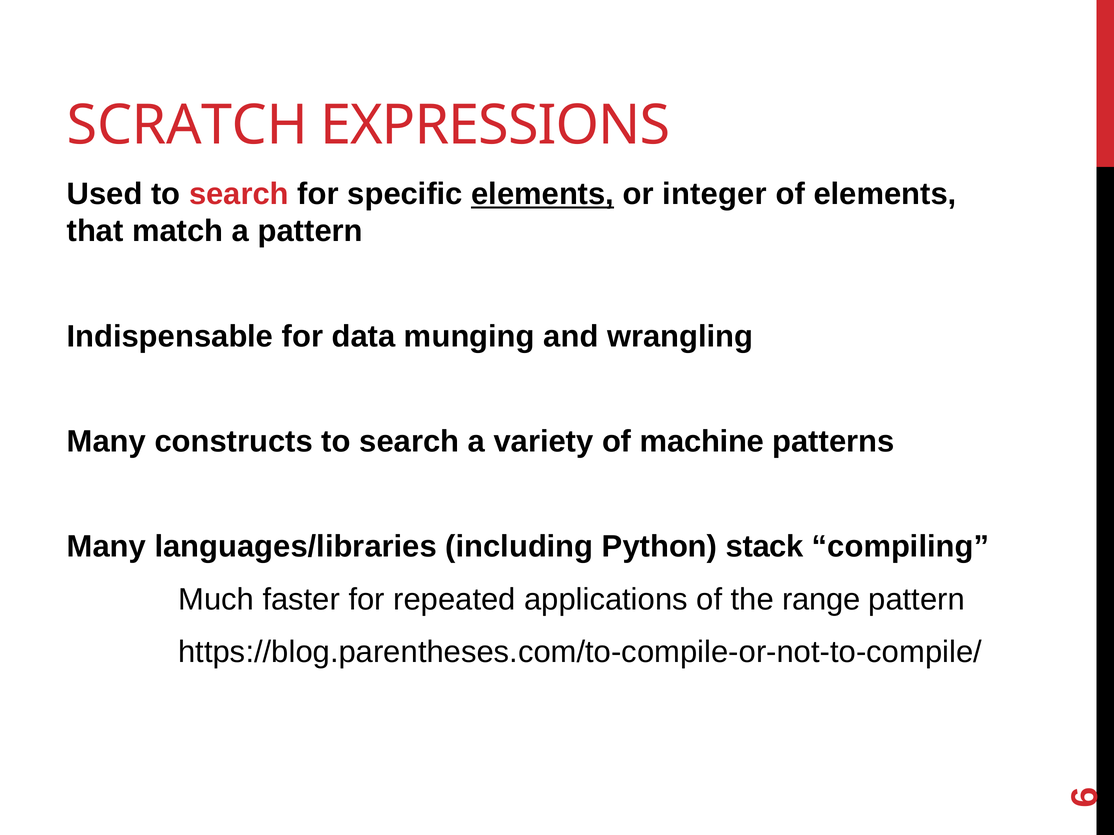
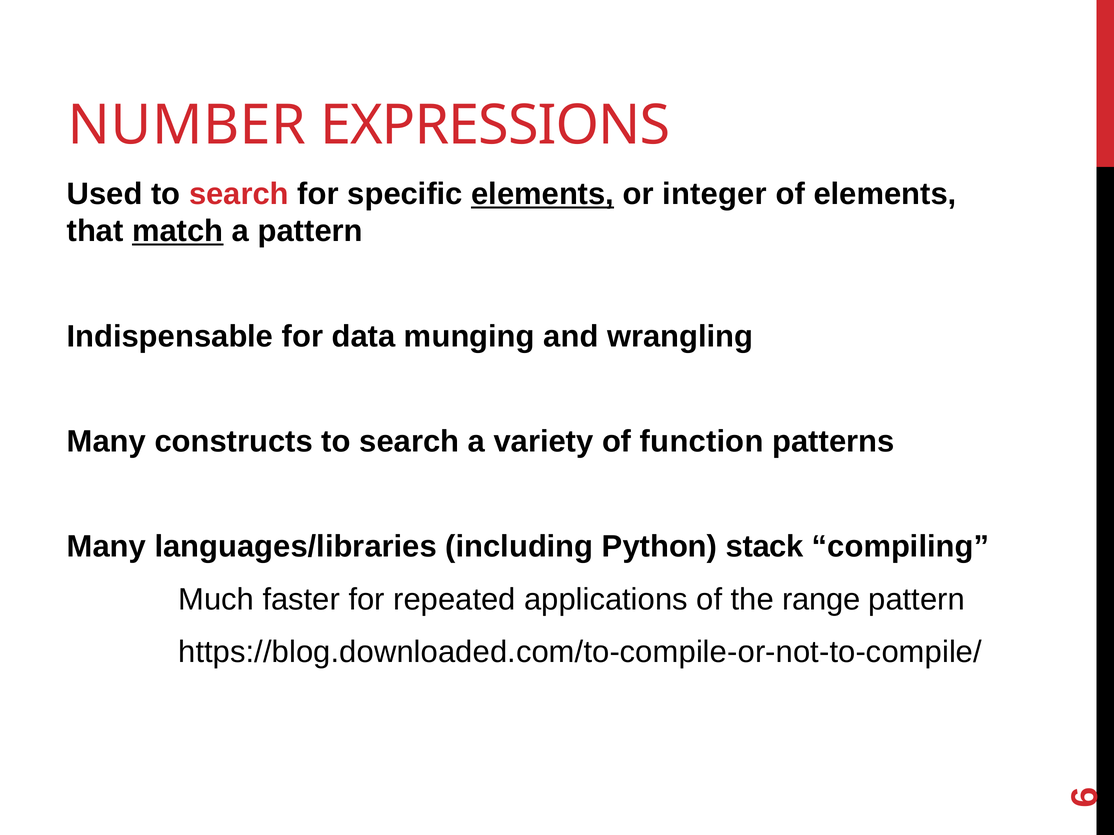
SCRATCH: SCRATCH -> NUMBER (187, 126)
match underline: none -> present (178, 231)
machine: machine -> function (702, 442)
https://blog.parentheses.com/to-compile-or-not-to-compile/: https://blog.parentheses.com/to-compile-or-not-to-compile/ -> https://blog.downloaded.com/to-compile-or-not-to-compile/ (580, 652)
